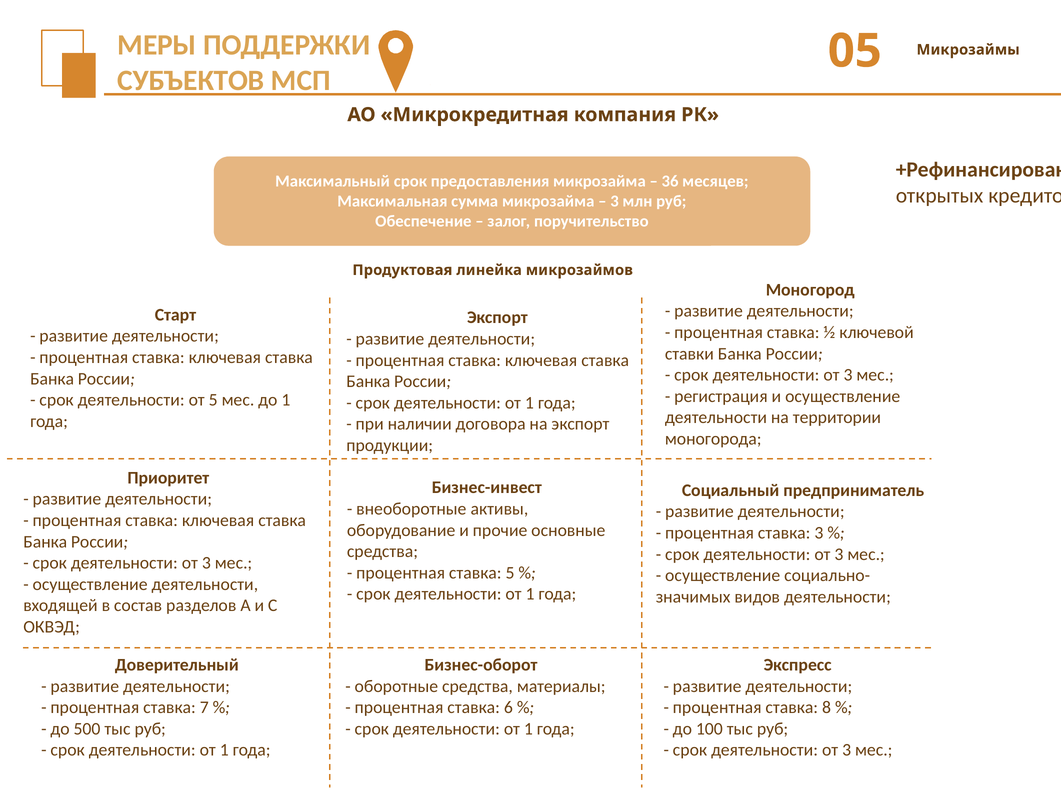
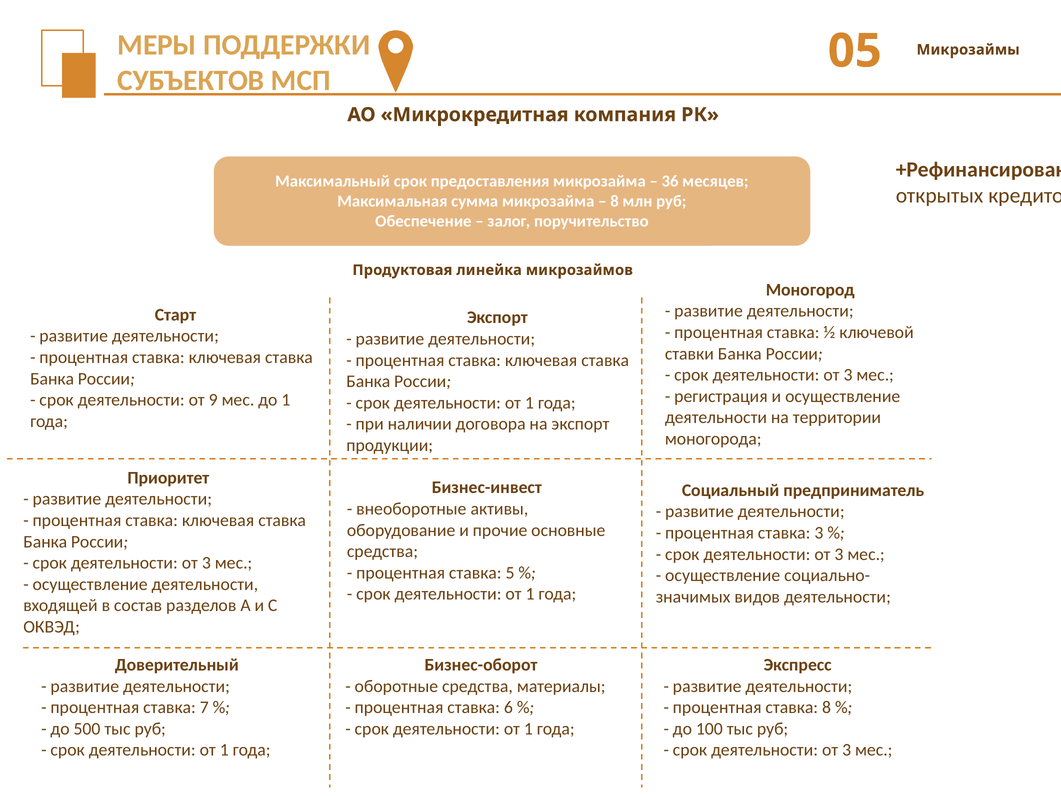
3: 3 -> 8 (614, 201)
от 5: 5 -> 9 (213, 400)
